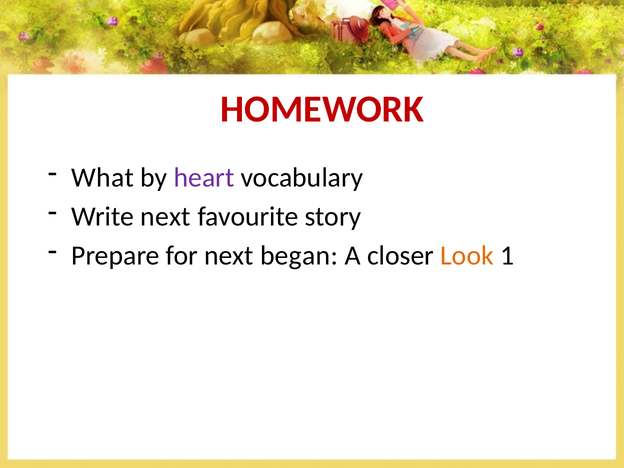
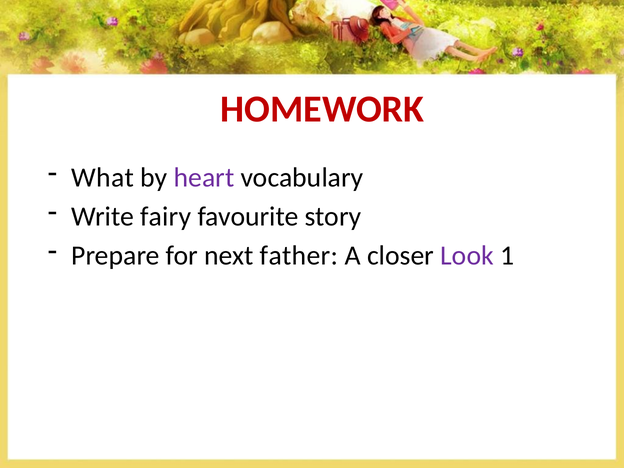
Write next: next -> fairy (166, 217)
began: began -> father (299, 255)
Look colour: orange -> purple (467, 255)
